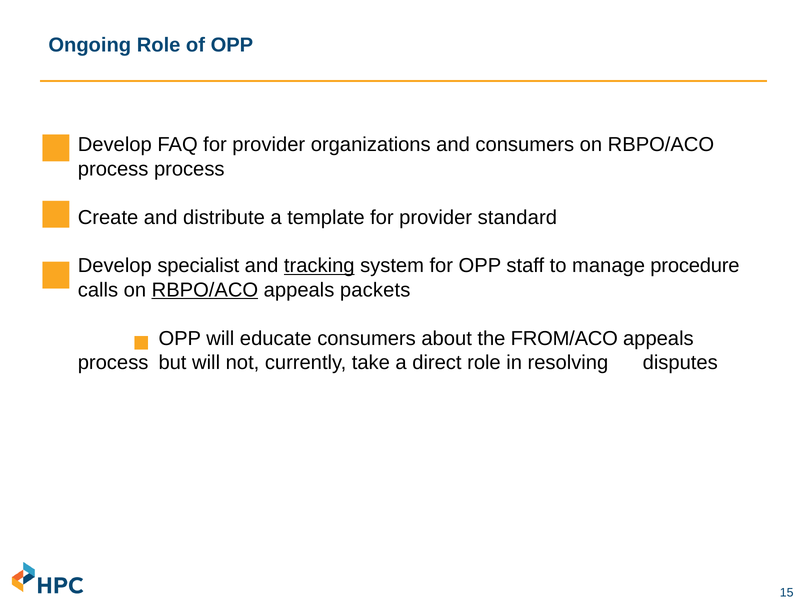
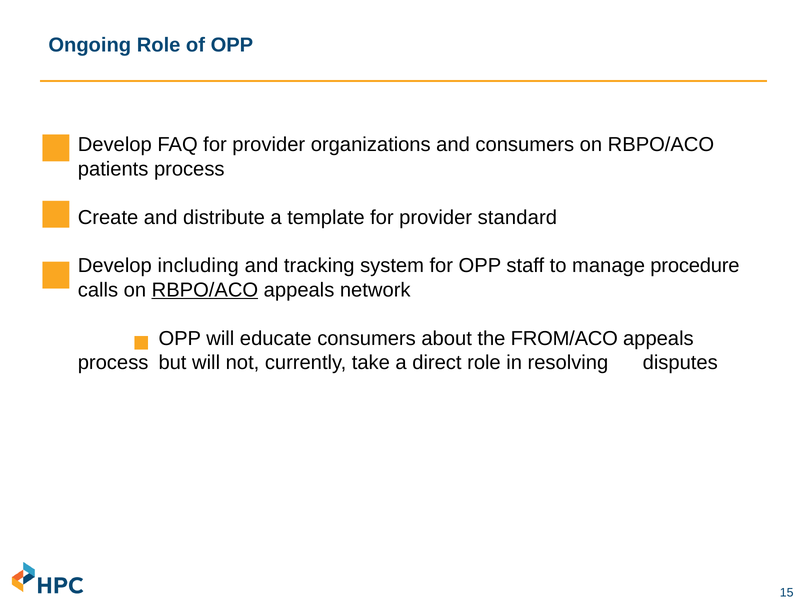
process: process -> patients (113, 169)
specialist: specialist -> including (198, 266)
tracking underline: present -> none (319, 266)
packets: packets -> network (375, 290)
